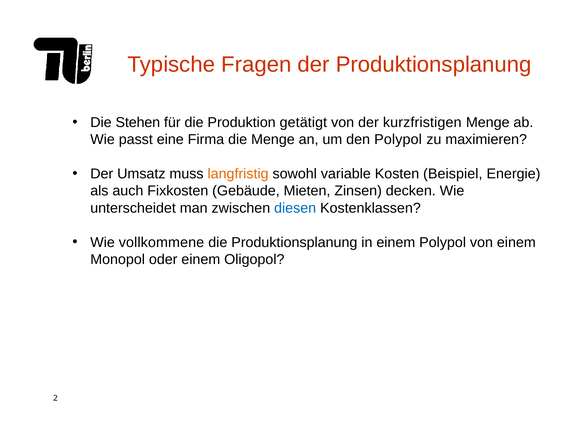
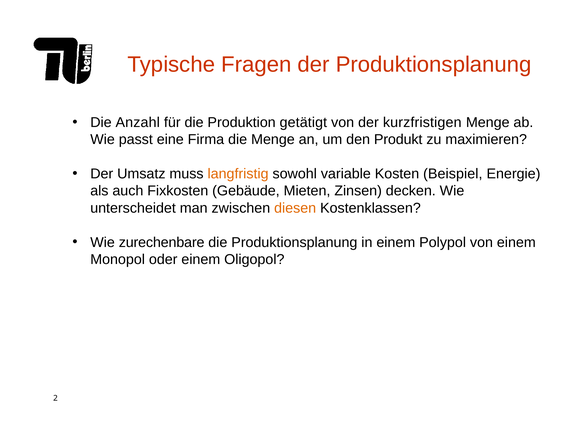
Stehen: Stehen -> Anzahl (138, 123)
den Polypol: Polypol -> Produkt (398, 140)
diesen colour: blue -> orange (295, 208)
vollkommene: vollkommene -> zurechenbare (162, 242)
